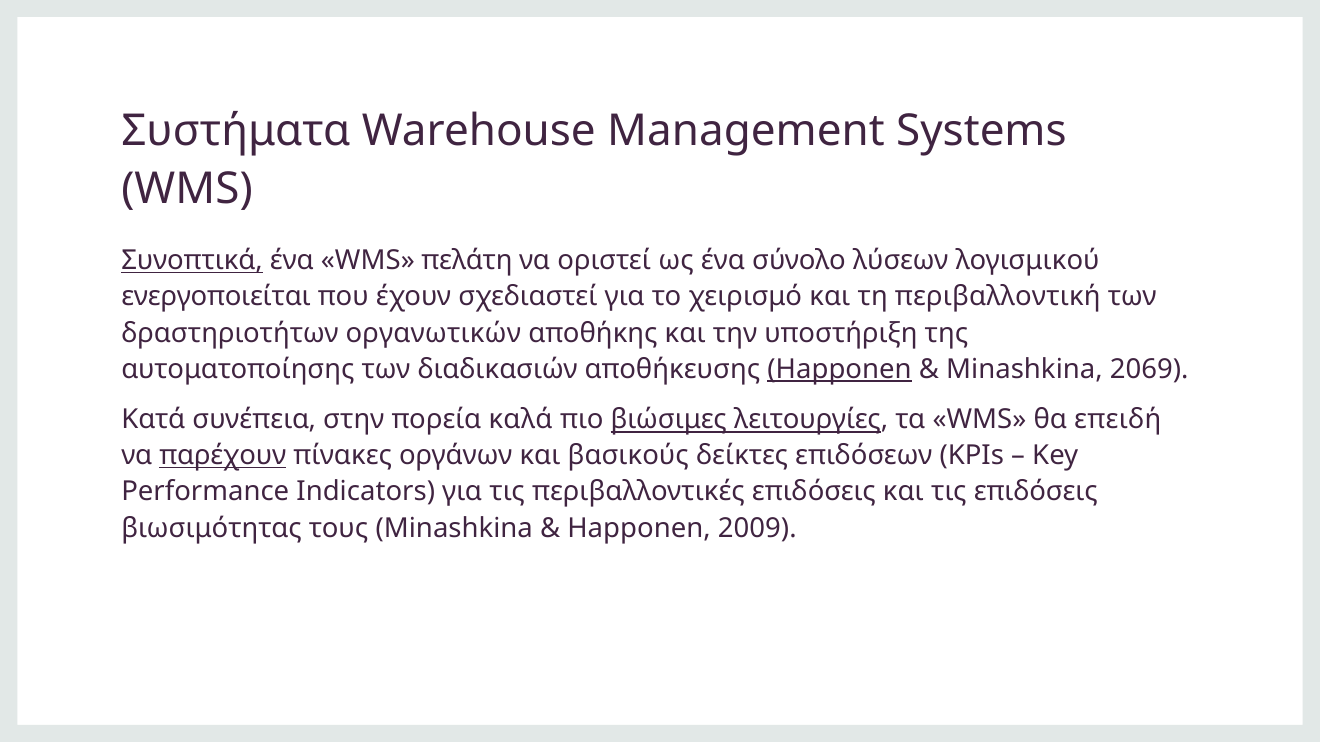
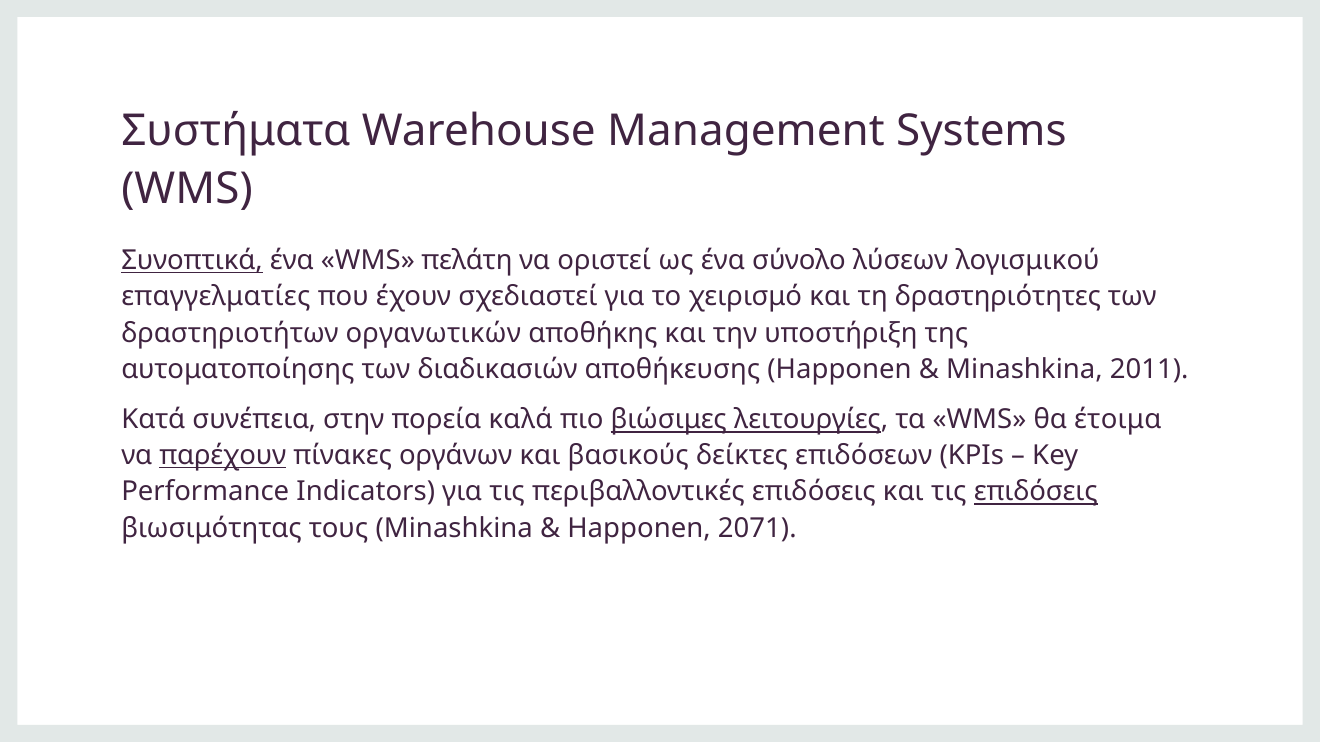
ενεργοποιείται: ενεργοποιείται -> επαγγελματίες (216, 297)
περιβαλλοντική: περιβαλλοντική -> δραστηριότητες (998, 297)
Happonen underline: present -> none (840, 370)
2069: 2069 -> 2011 (1149, 370)
επειδή: επειδή -> έτοιμα (1118, 420)
επιδόσεις underline: none -> present (1036, 492)
2009: 2009 -> 2071 (757, 528)
